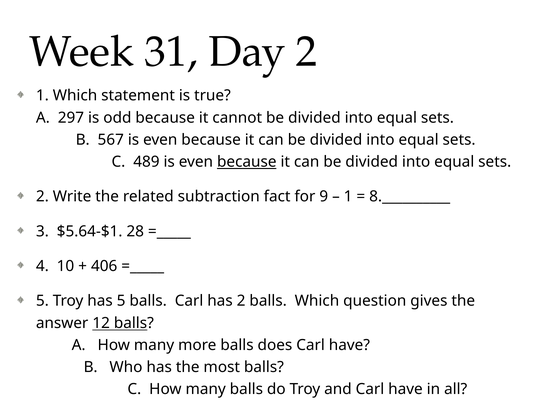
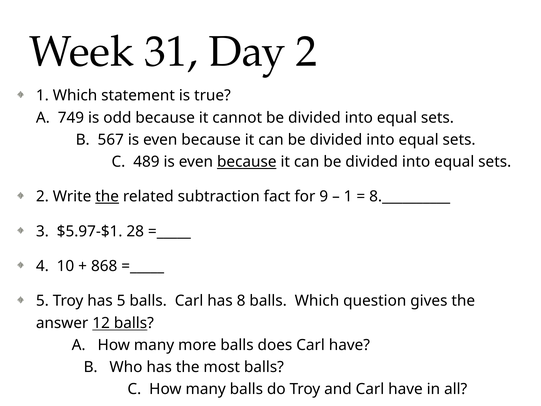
297: 297 -> 749 (71, 118)
the underline: none -> present (107, 196)
$5.64-$1: $5.64-$1 -> $5.97-$1 (90, 231)
406: 406 -> 868 (104, 266)
has 2: 2 -> 8 (241, 301)
